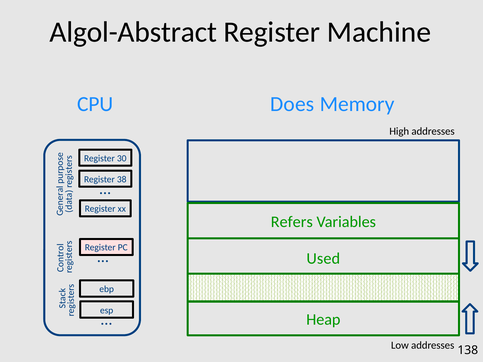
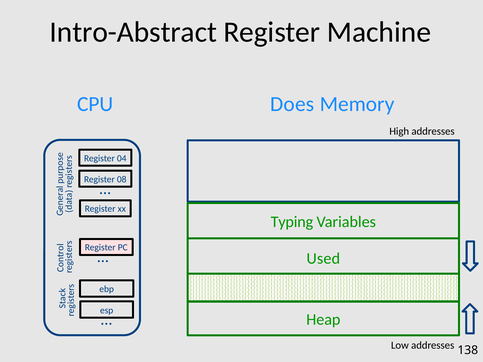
Algol-Abstract: Algol-Abstract -> Intro-Abstract (133, 32)
30: 30 -> 04 (122, 158)
38: 38 -> 08 (122, 180)
Refers: Refers -> Typing (292, 222)
